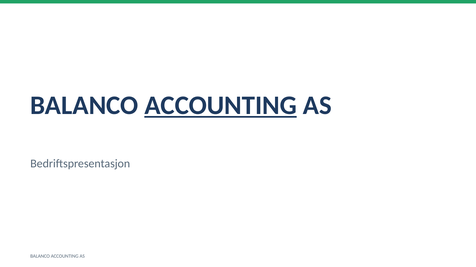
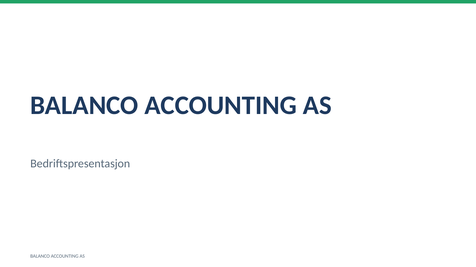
ACCOUNTING underline: present -> none (221, 106)
